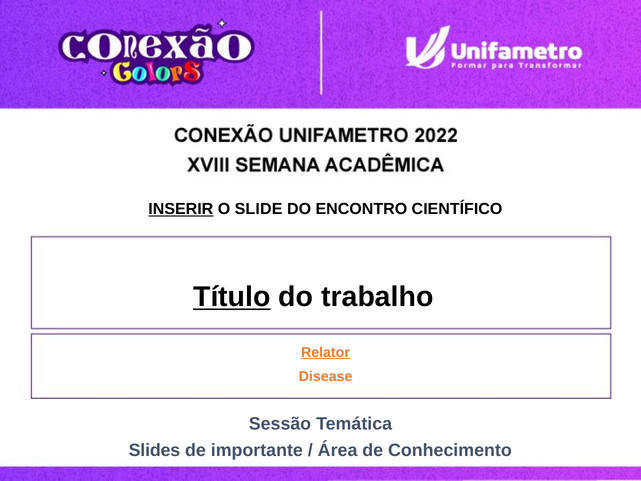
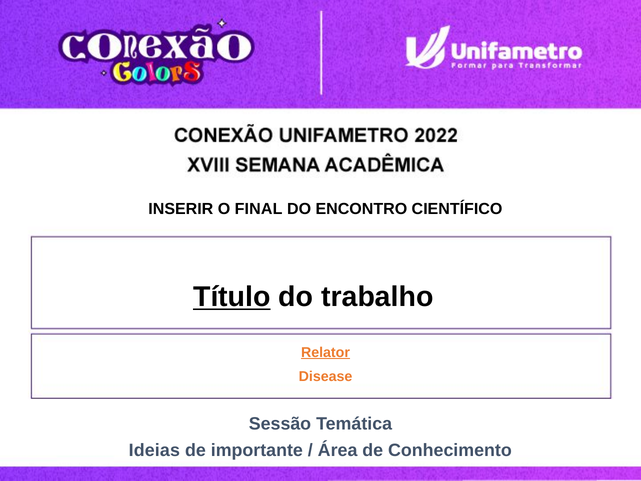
INSERIR underline: present -> none (181, 209)
SLIDE: SLIDE -> FINAL (259, 209)
Slides: Slides -> Ideias (154, 450)
